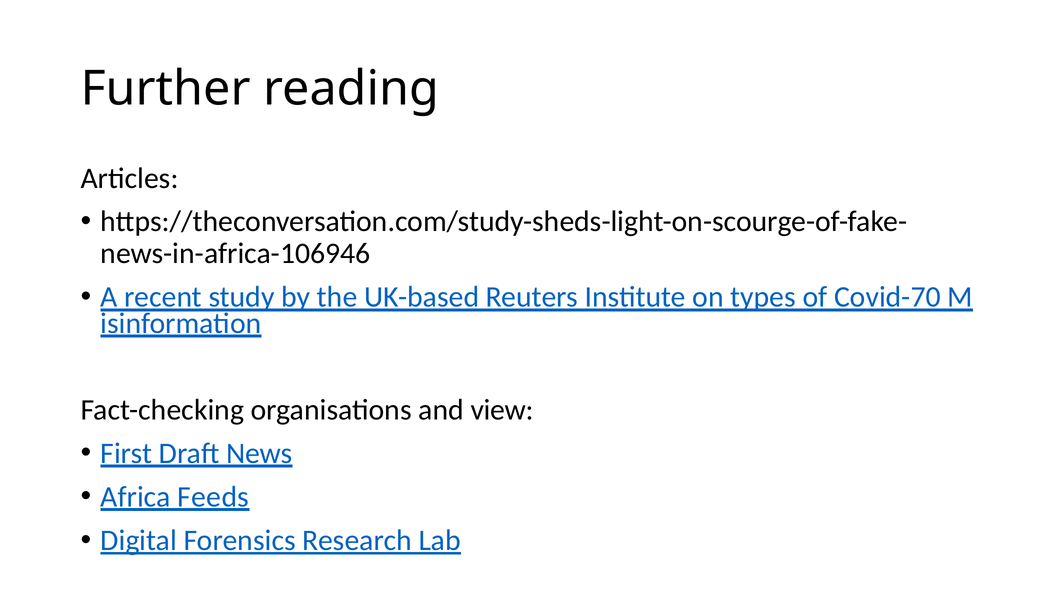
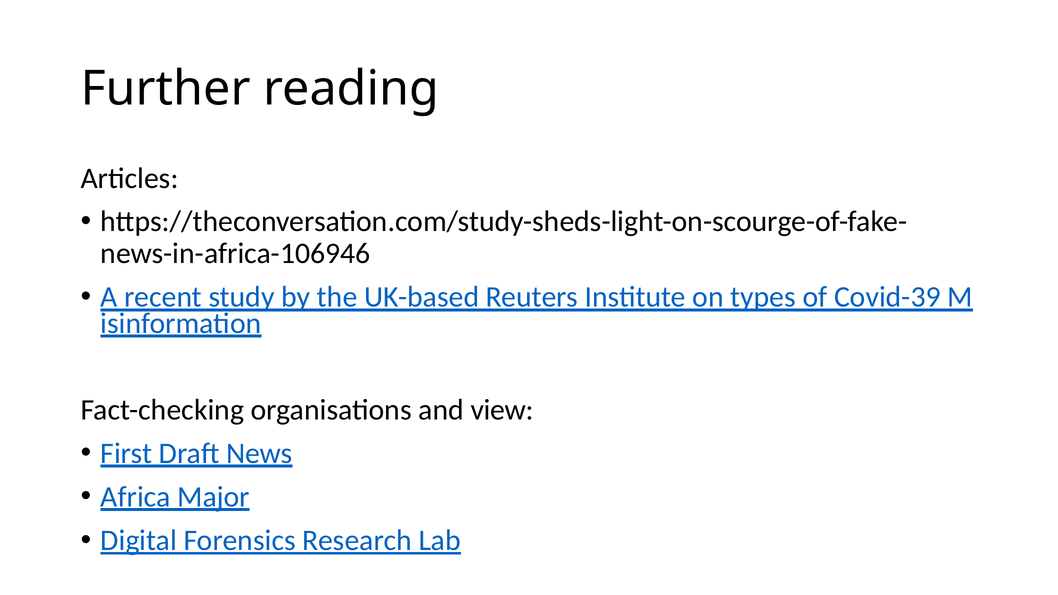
Covid-70: Covid-70 -> Covid-39 (887, 297)
Feeds: Feeds -> Major (213, 497)
